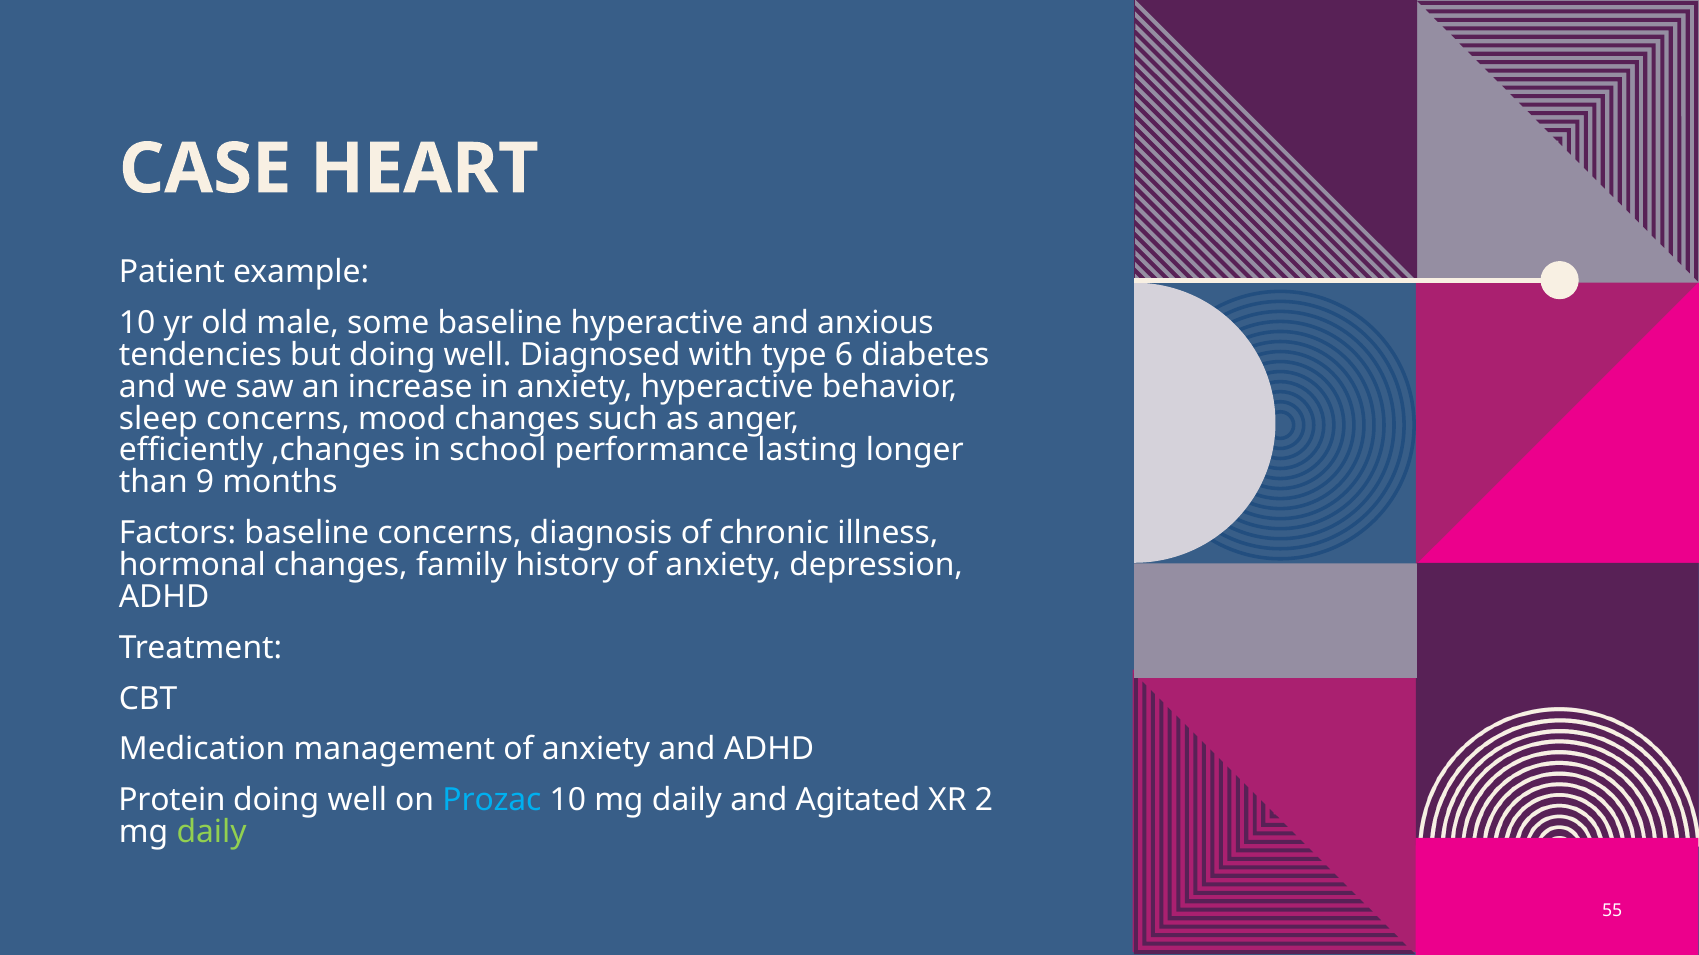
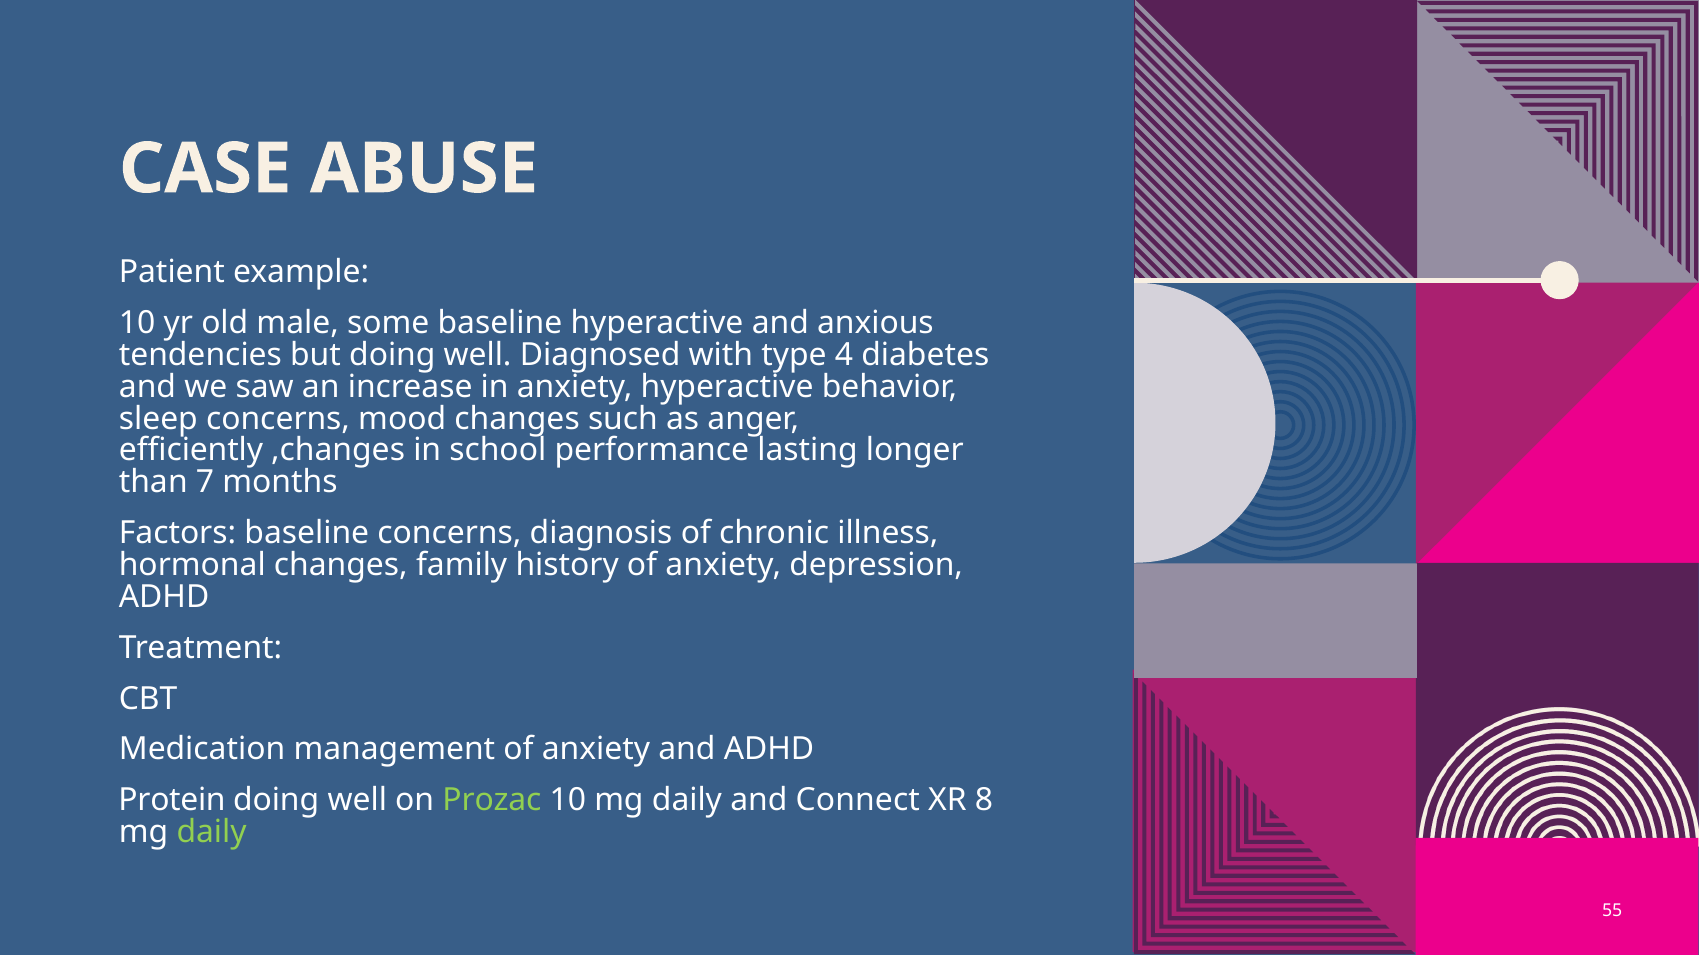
HEART: HEART -> ABUSE (424, 169)
6: 6 -> 4 (844, 355)
9: 9 -> 7 (205, 483)
Prozac colour: light blue -> light green (492, 801)
Agitated: Agitated -> Connect (858, 801)
2: 2 -> 8 (984, 801)
